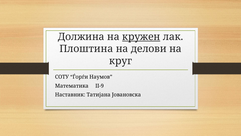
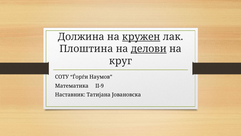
делови underline: none -> present (149, 49)
